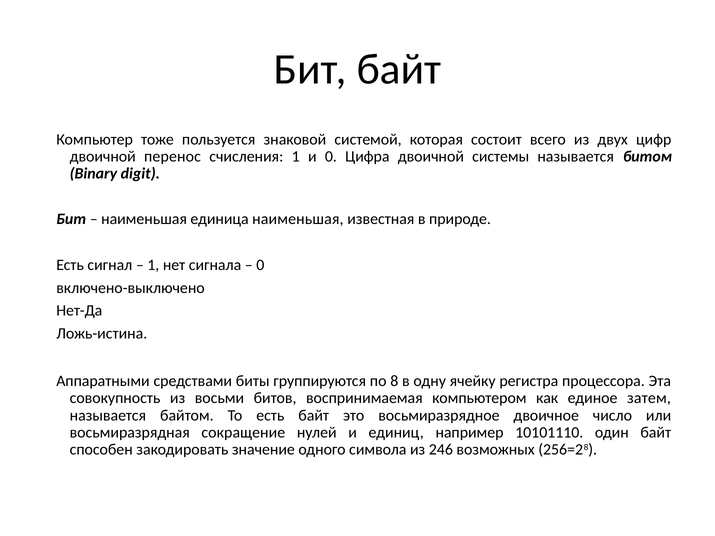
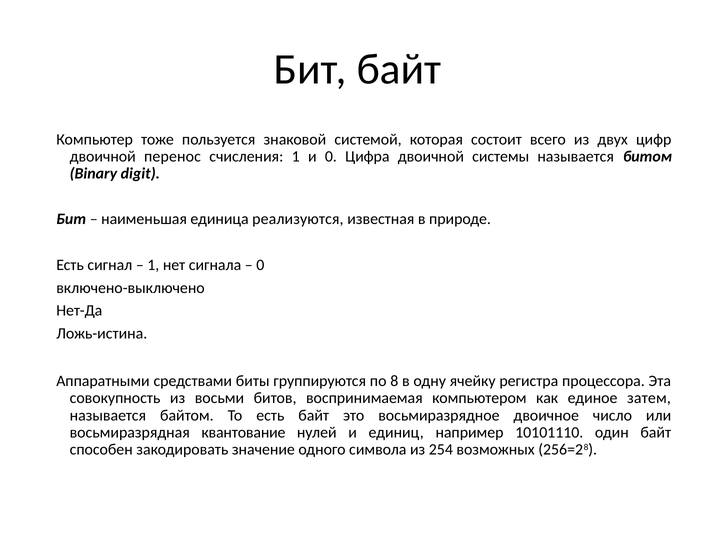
единица наименьшая: наименьшая -> реализуются (298, 219)
сокращение: сокращение -> квантование (243, 433)
246: 246 -> 254 (441, 450)
